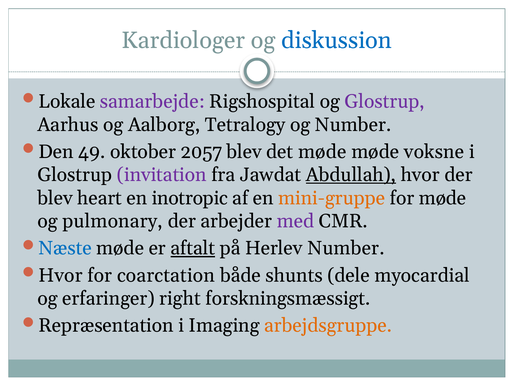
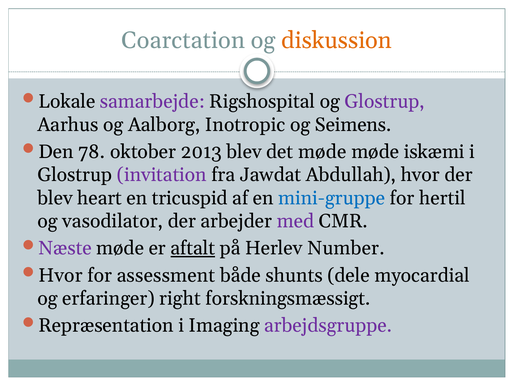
Kardiologer: Kardiologer -> Coarctation (183, 40)
diskussion colour: blue -> orange (337, 40)
Tetralogy: Tetralogy -> Inotropic (245, 124)
og Number: Number -> Seimens (353, 124)
49: 49 -> 78 (92, 151)
2057: 2057 -> 2013 (201, 151)
voksne: voksne -> iskæmi (434, 151)
Abdullah underline: present -> none (351, 175)
inotropic: inotropic -> tricuspid (190, 198)
mini-gruppe colour: orange -> blue (332, 198)
for møde: møde -> hertil (442, 198)
pulmonary: pulmonary -> vasodilator (113, 221)
Næste colour: blue -> purple (65, 248)
coarctation: coarctation -> assessment (166, 275)
arbejdsgruppe colour: orange -> purple (328, 325)
